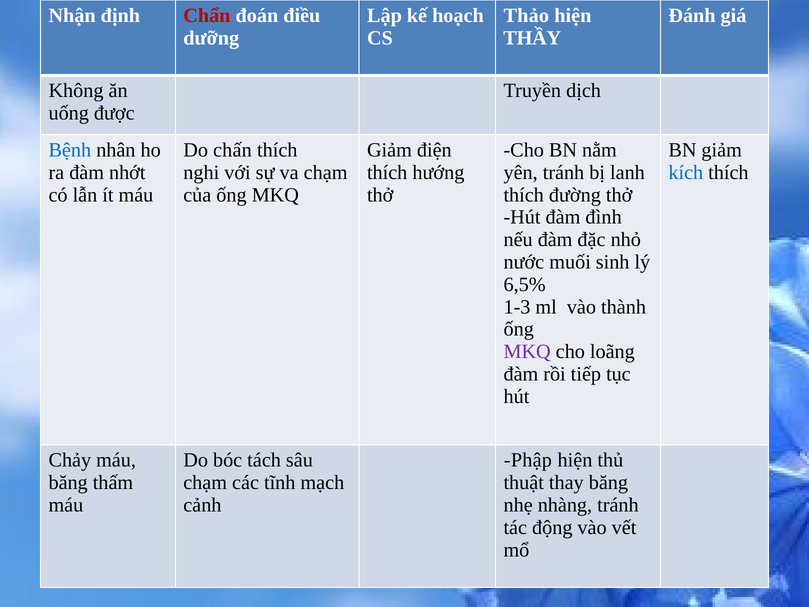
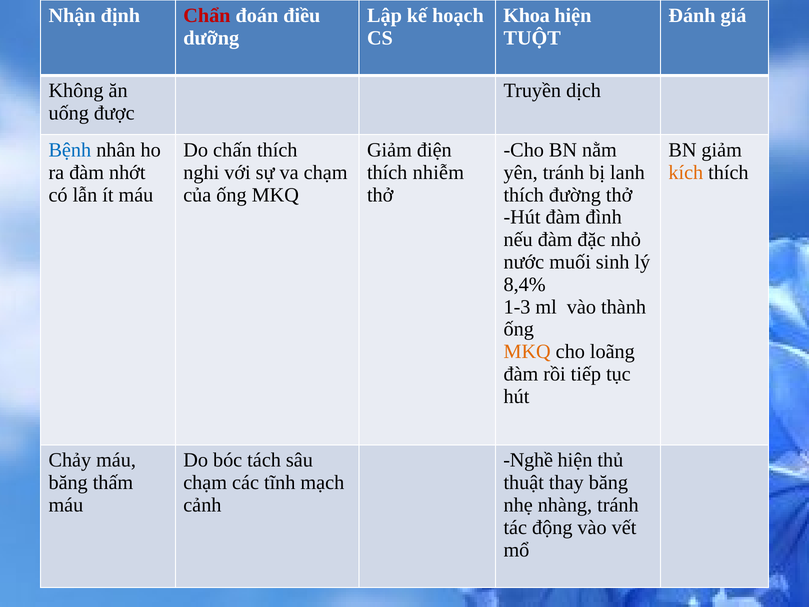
Thảo: Thảo -> Khoa (527, 15)
THẦY: THẦY -> TUỘT (532, 38)
hướng: hướng -> nhiễm (438, 172)
kích colour: blue -> orange (686, 172)
6,5%: 6,5% -> 8,4% (525, 284)
MKQ colour: purple -> orange (527, 352)
Phập: Phập -> Nghề (528, 460)
